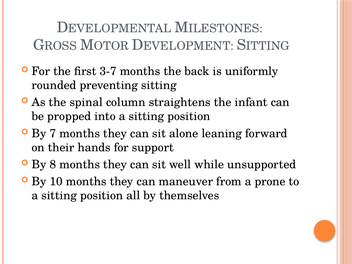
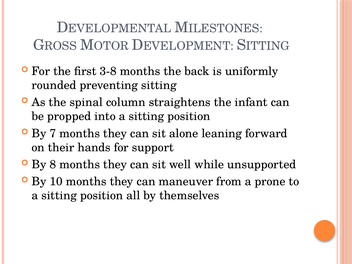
3-7: 3-7 -> 3-8 (108, 71)
